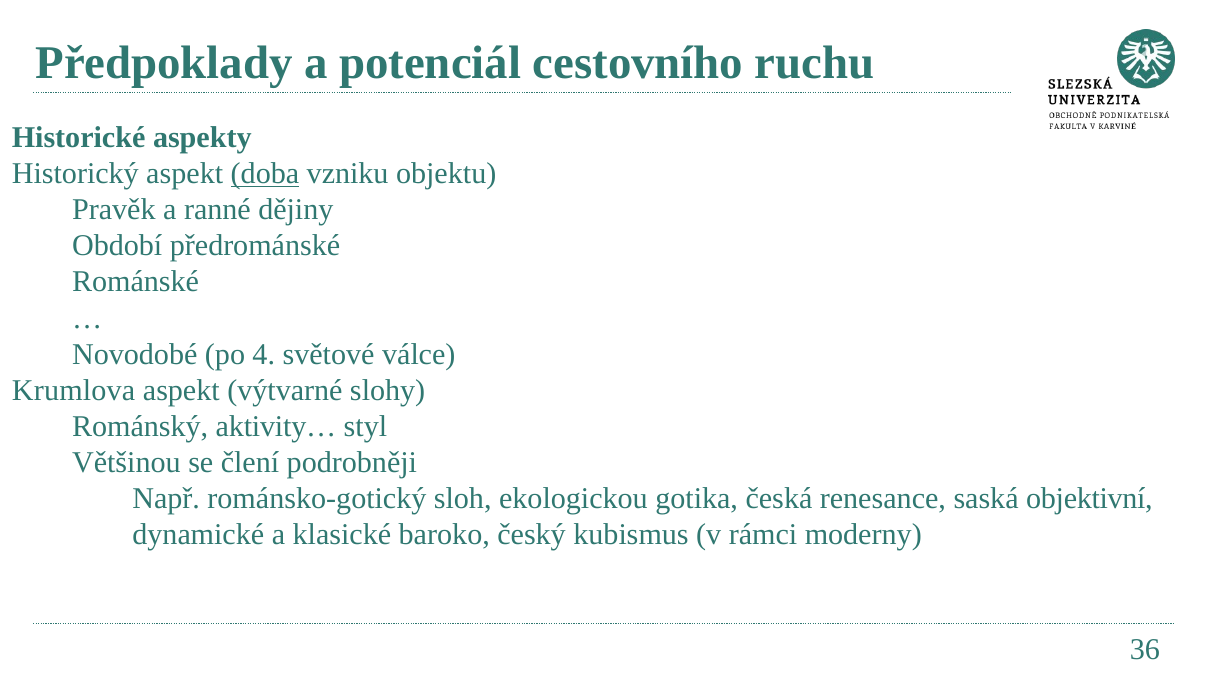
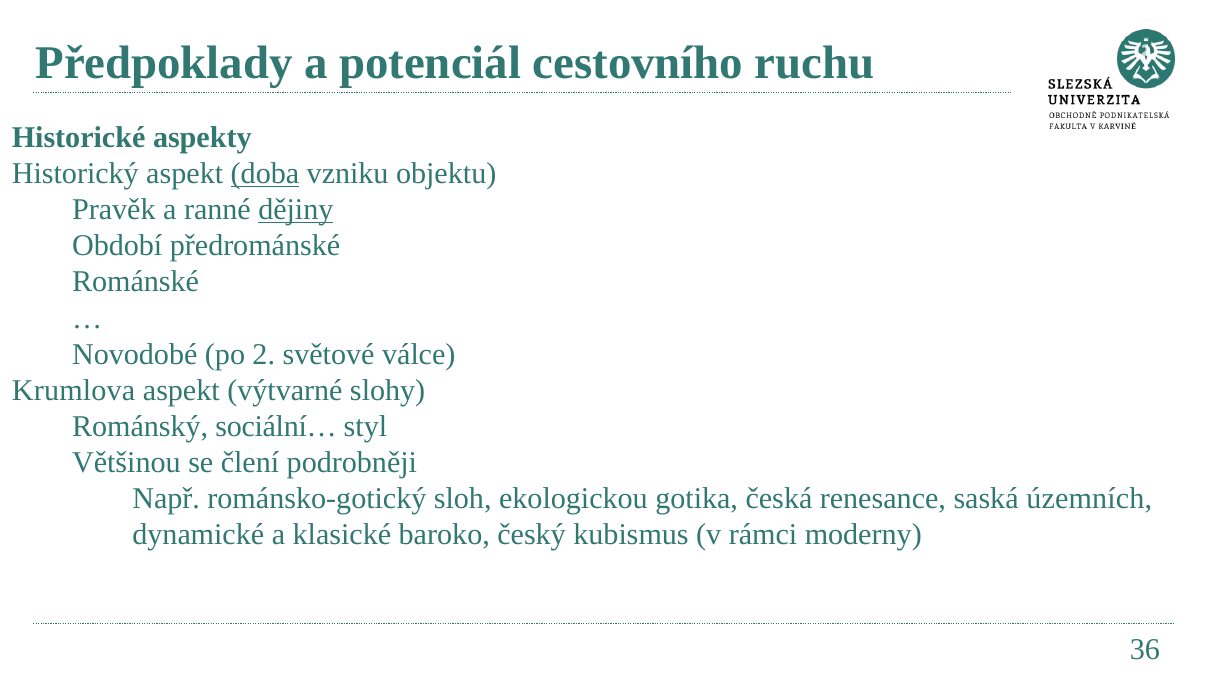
dějiny underline: none -> present (296, 210)
4: 4 -> 2 (264, 354)
aktivity…: aktivity… -> sociální… (276, 426)
objektivní: objektivní -> územních (1089, 499)
